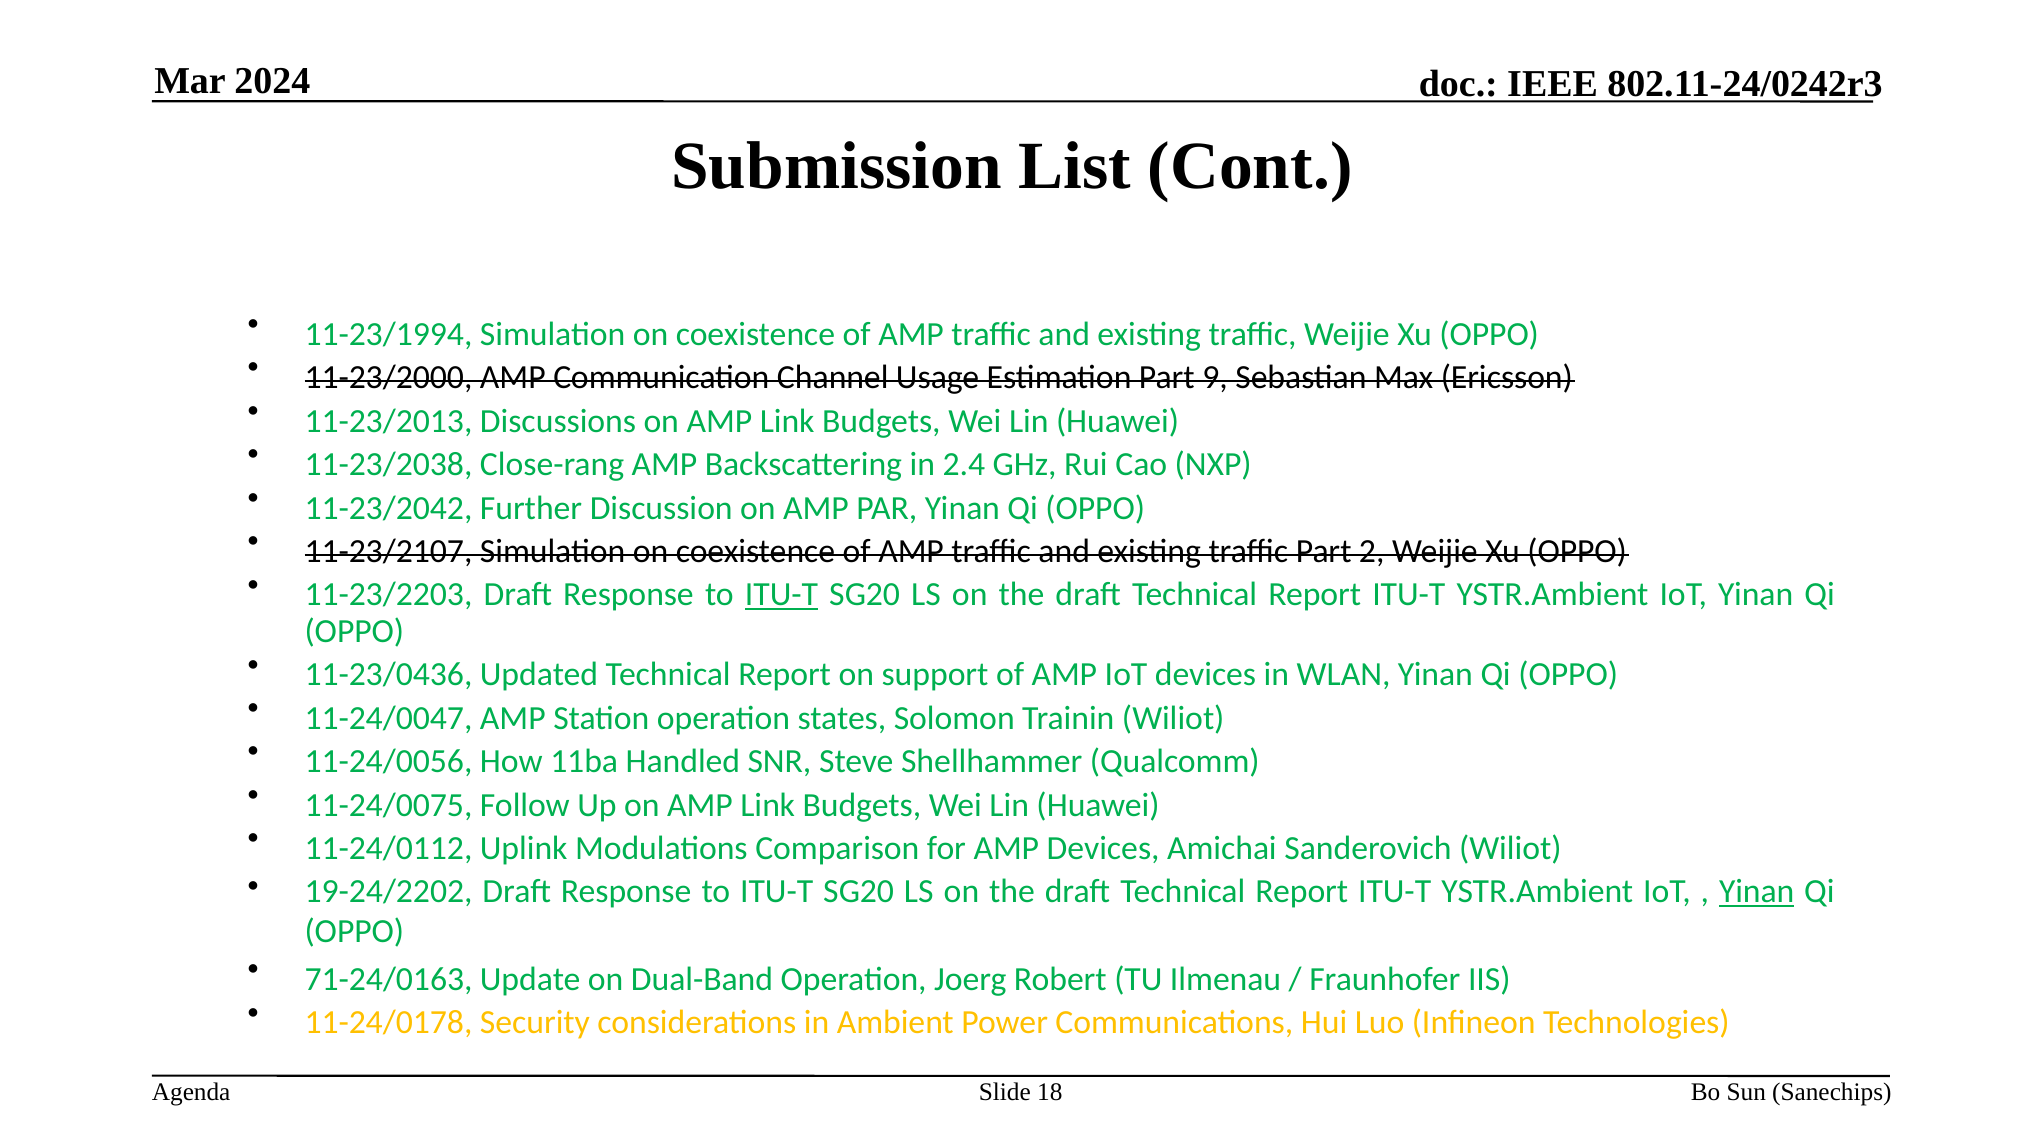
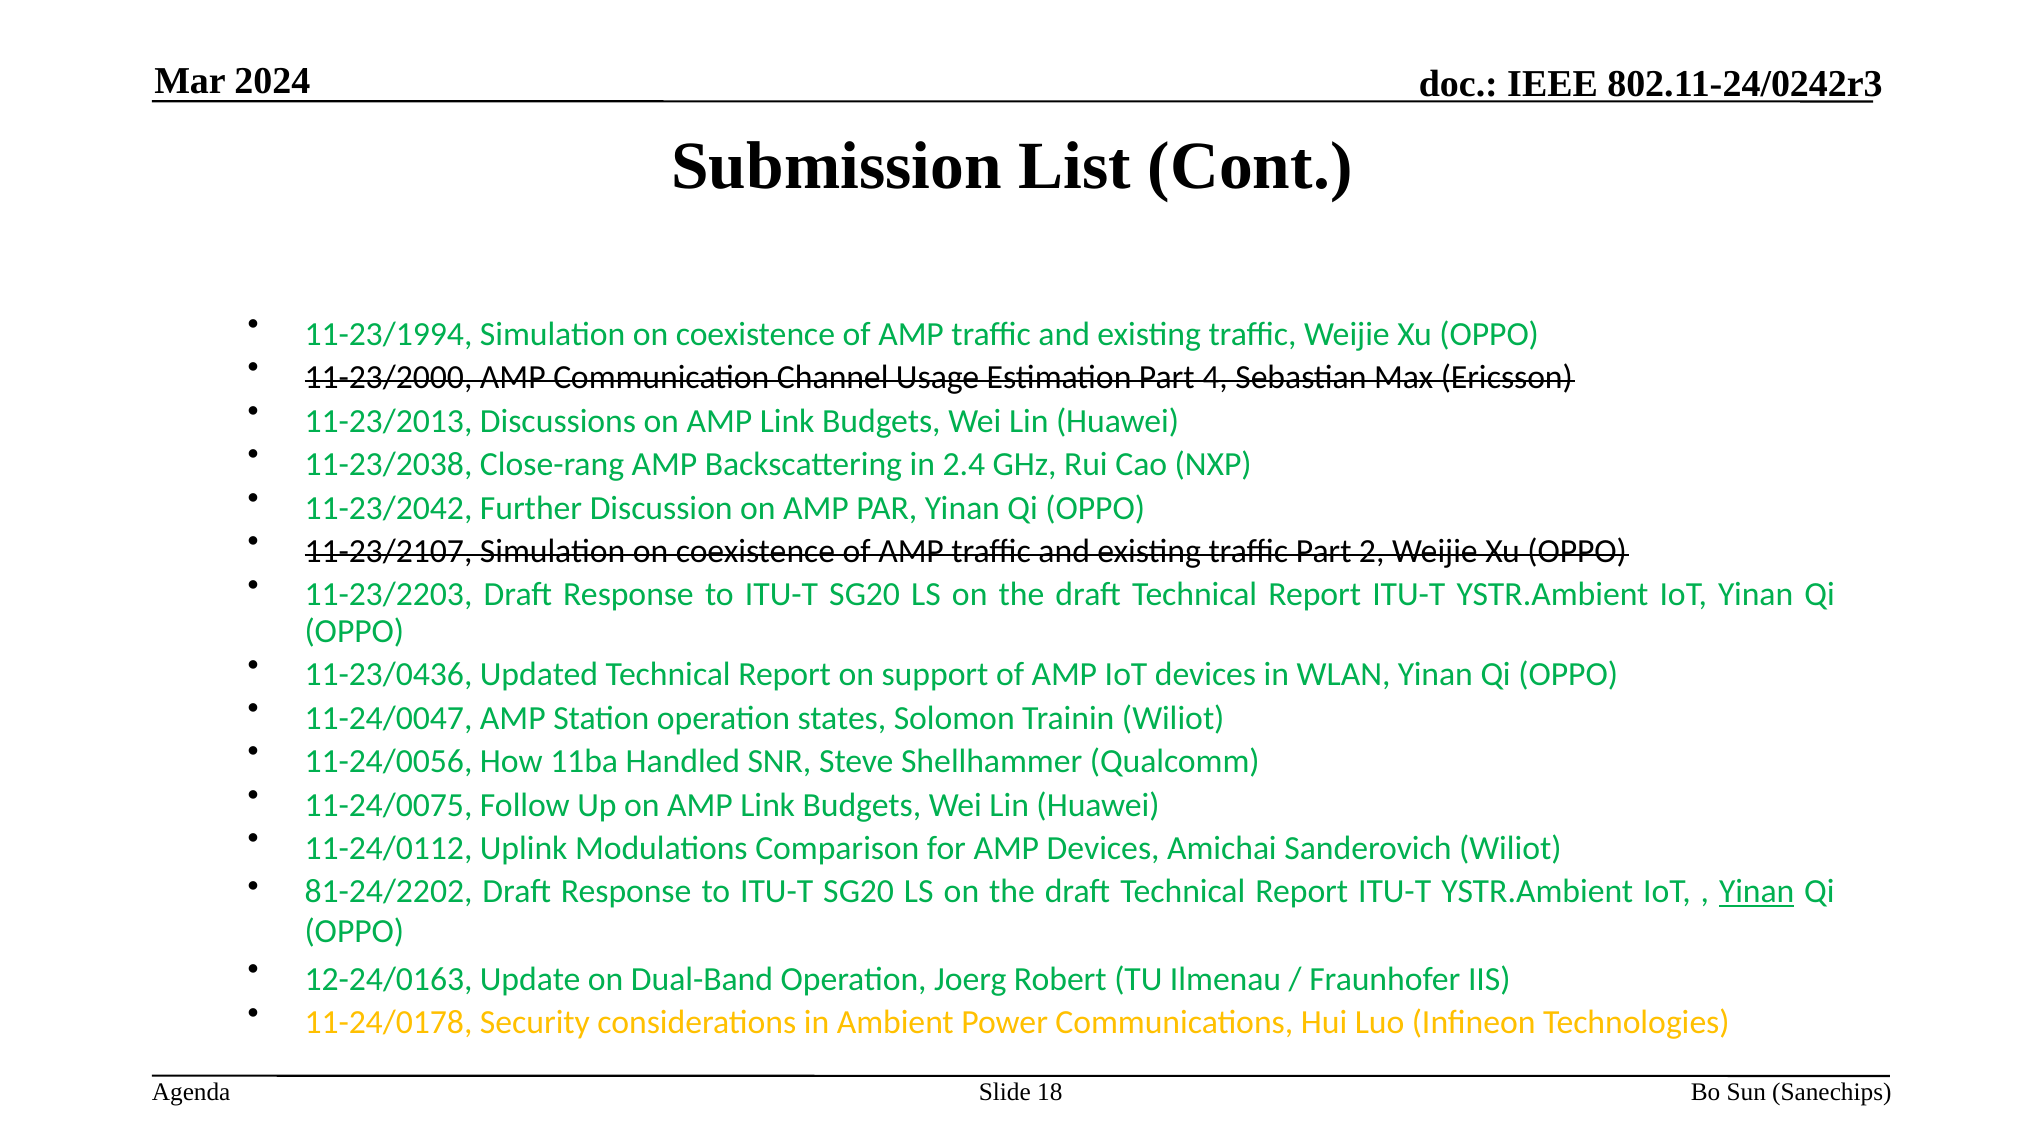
9: 9 -> 4 (1215, 378)
ITU-T underline: present -> none (782, 595)
19-24/2202: 19-24/2202 -> 81-24/2202 (389, 892)
71-24/0163: 71-24/0163 -> 12-24/0163 (389, 979)
